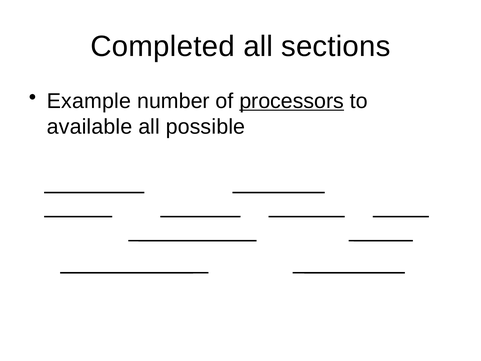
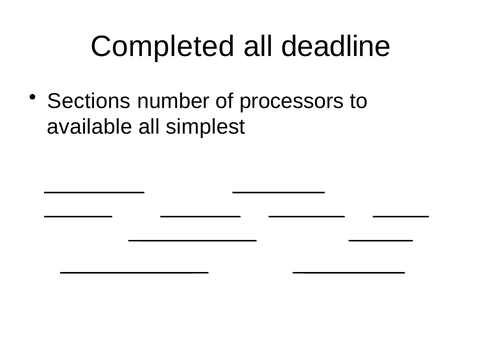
sections: sections -> deadline (336, 47)
Example: Example -> Sections (89, 101)
processors underline: present -> none (292, 101)
possible: possible -> simplest (205, 127)
